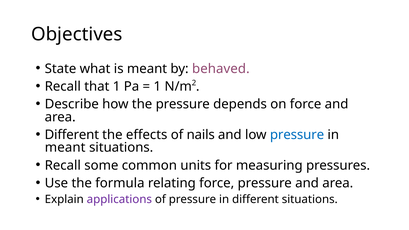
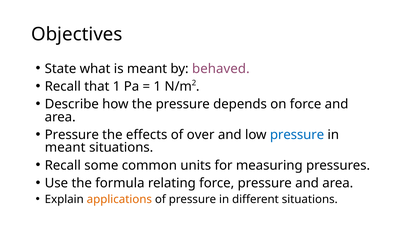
Different: Different -> Pressure (72, 135)
nails: nails -> over (201, 135)
applications colour: purple -> orange (119, 200)
